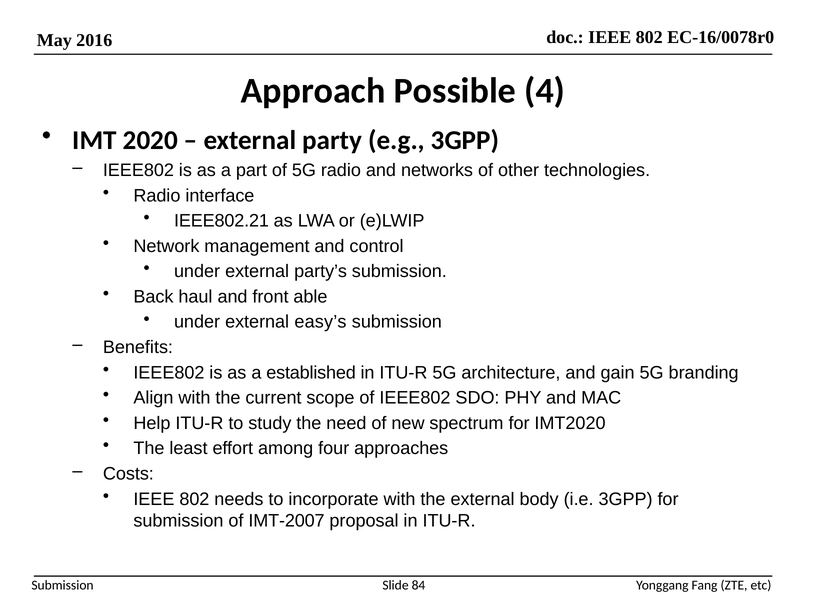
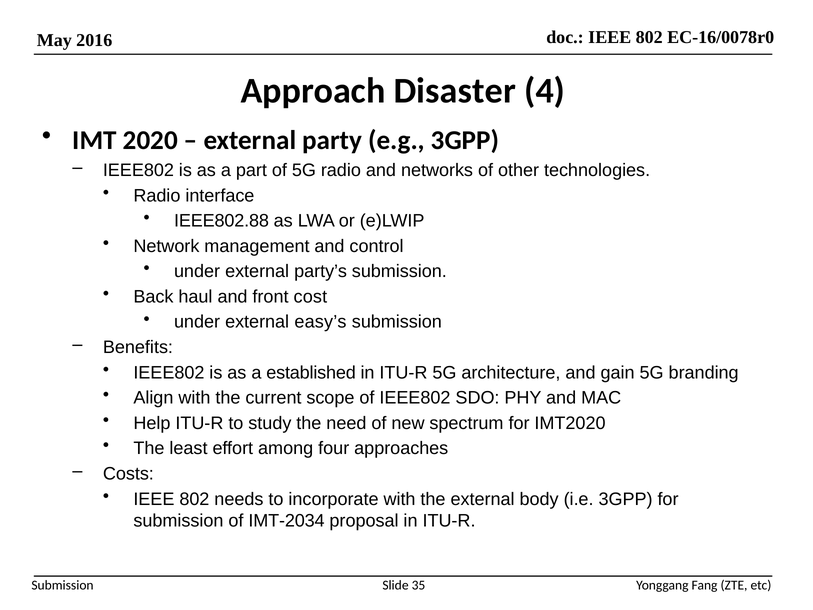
Possible: Possible -> Disaster (455, 91)
IEEE802.21: IEEE802.21 -> IEEE802.88 (222, 221)
able: able -> cost (310, 297)
IMT-2007: IMT-2007 -> IMT-2034 (287, 521)
84: 84 -> 35 (418, 585)
